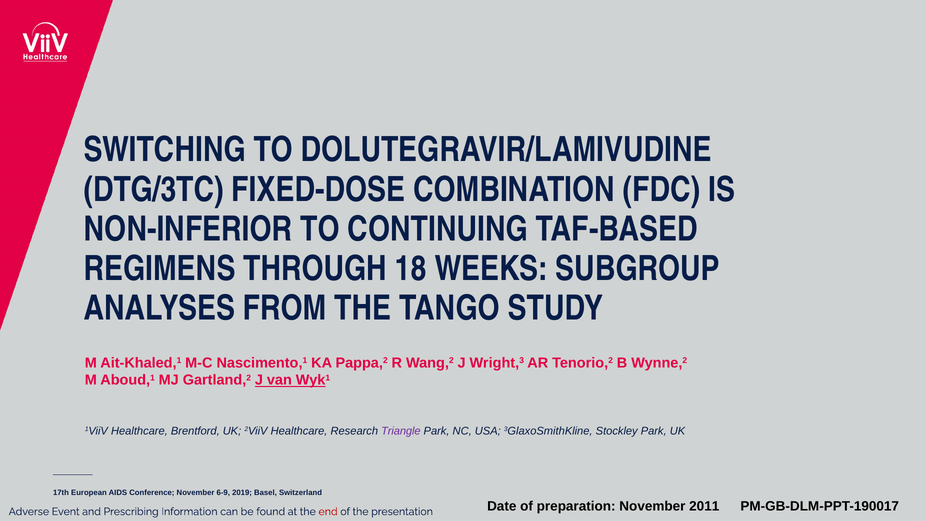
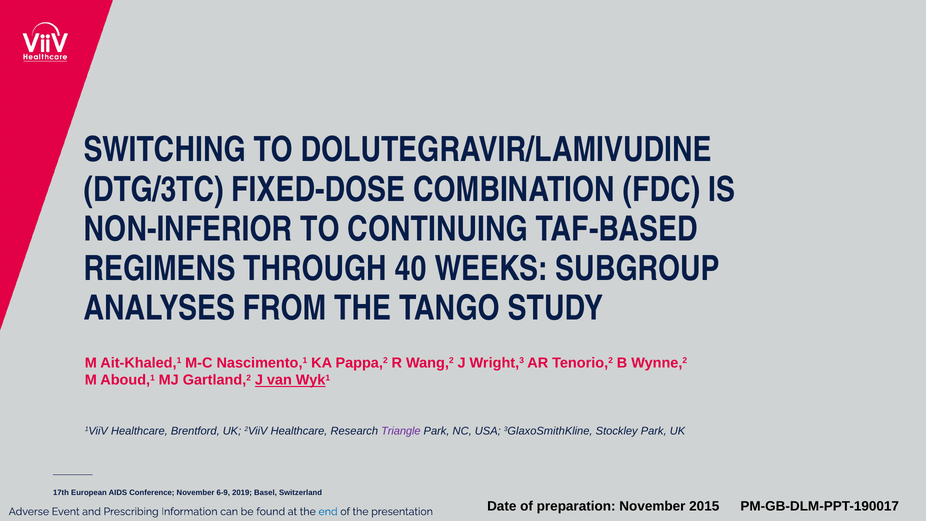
18: 18 -> 40 (411, 269)
2011: 2011 -> 2015 (704, 506)
end colour: red -> blue (328, 511)
